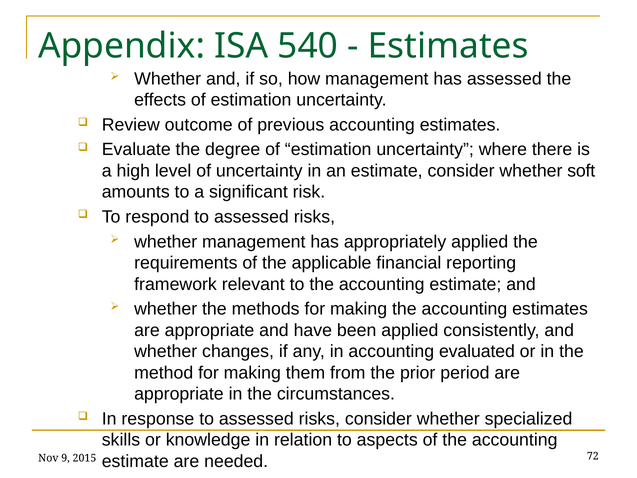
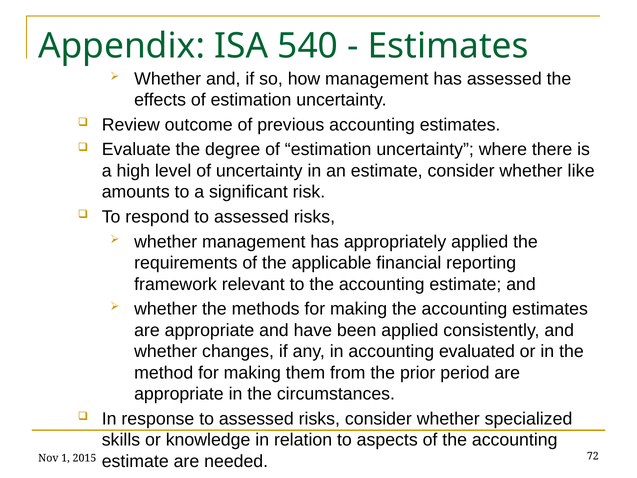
soft: soft -> like (581, 171)
9: 9 -> 1 (66, 458)
